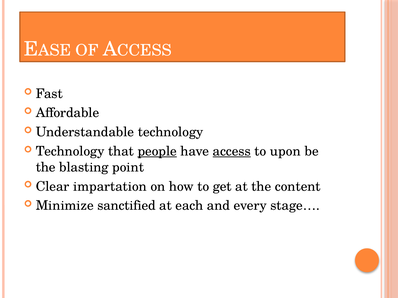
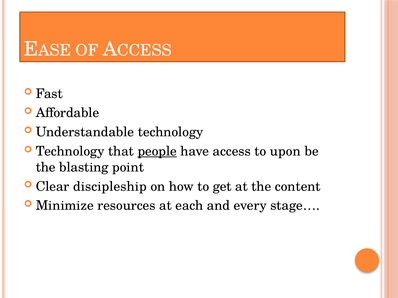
access underline: present -> none (232, 152)
impartation: impartation -> discipleship (110, 187)
sanctified: sanctified -> resources (126, 206)
